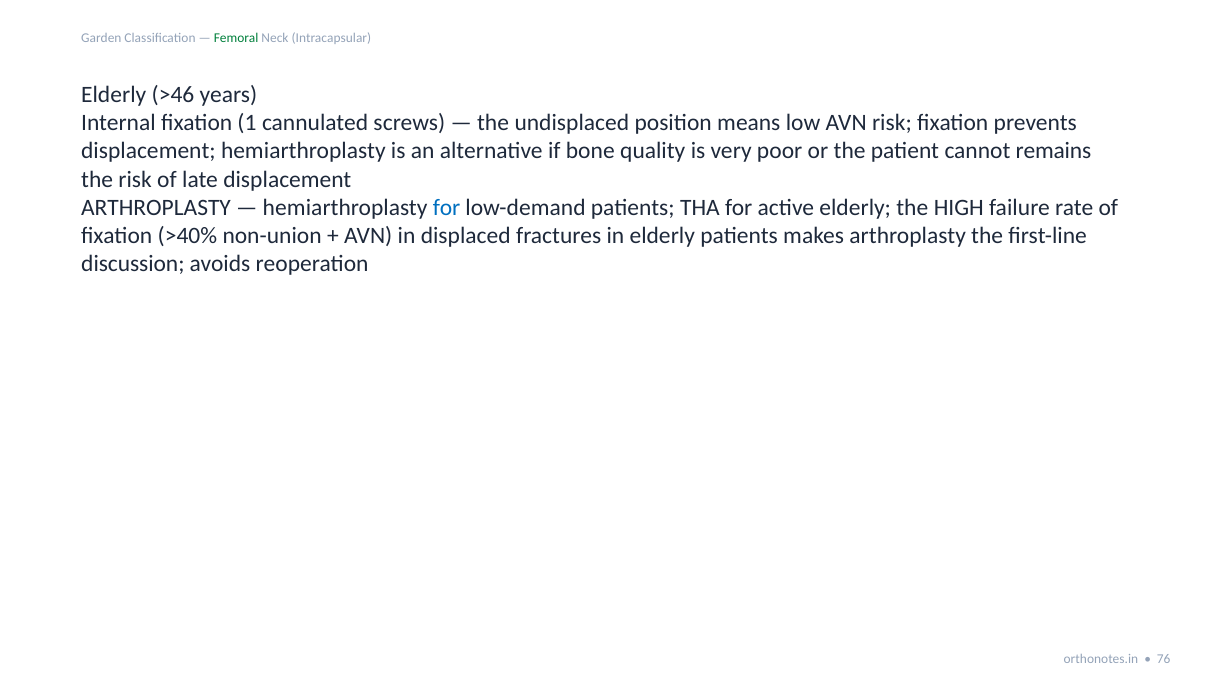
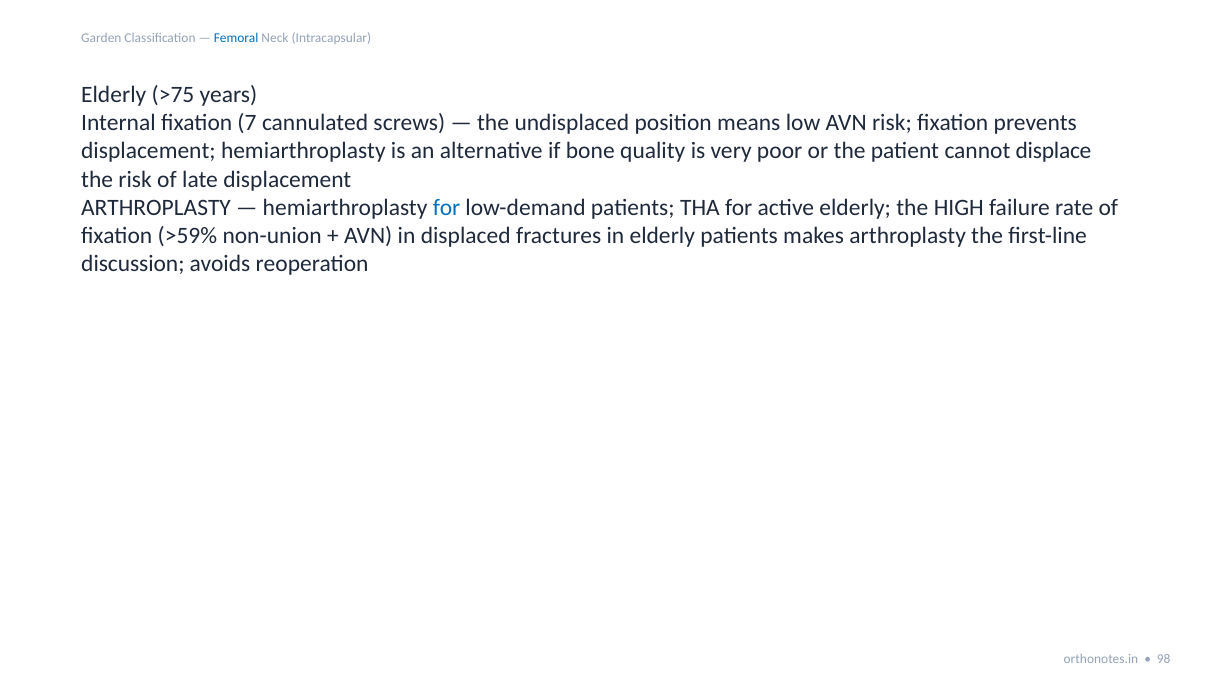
Femoral colour: green -> blue (236, 38)
>46: >46 -> >75 (173, 95)
1: 1 -> 7 (247, 123)
remains: remains -> displace (1053, 151)
>40%: >40% -> >59% (187, 236)
76: 76 -> 98 (1164, 659)
